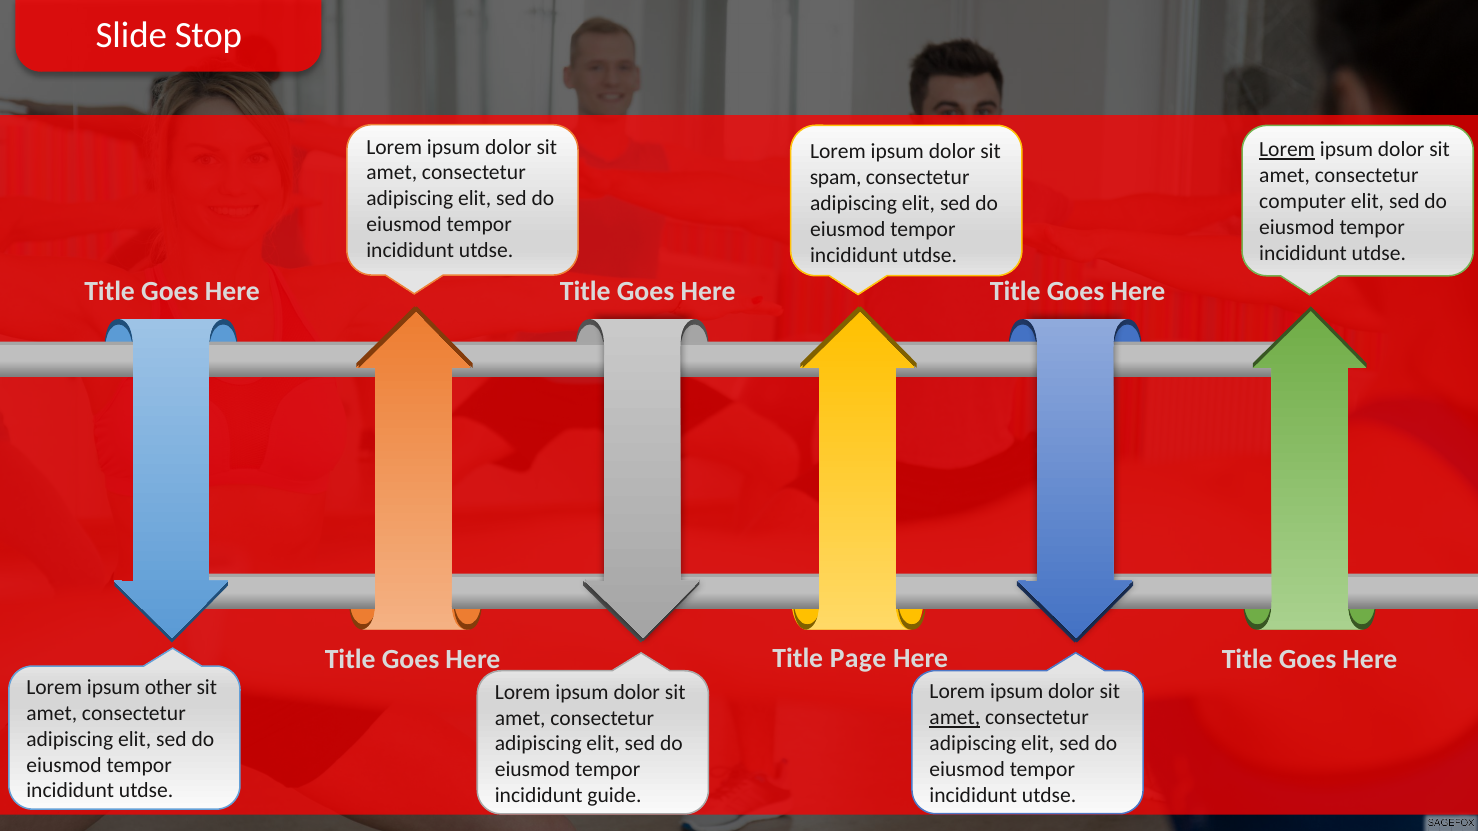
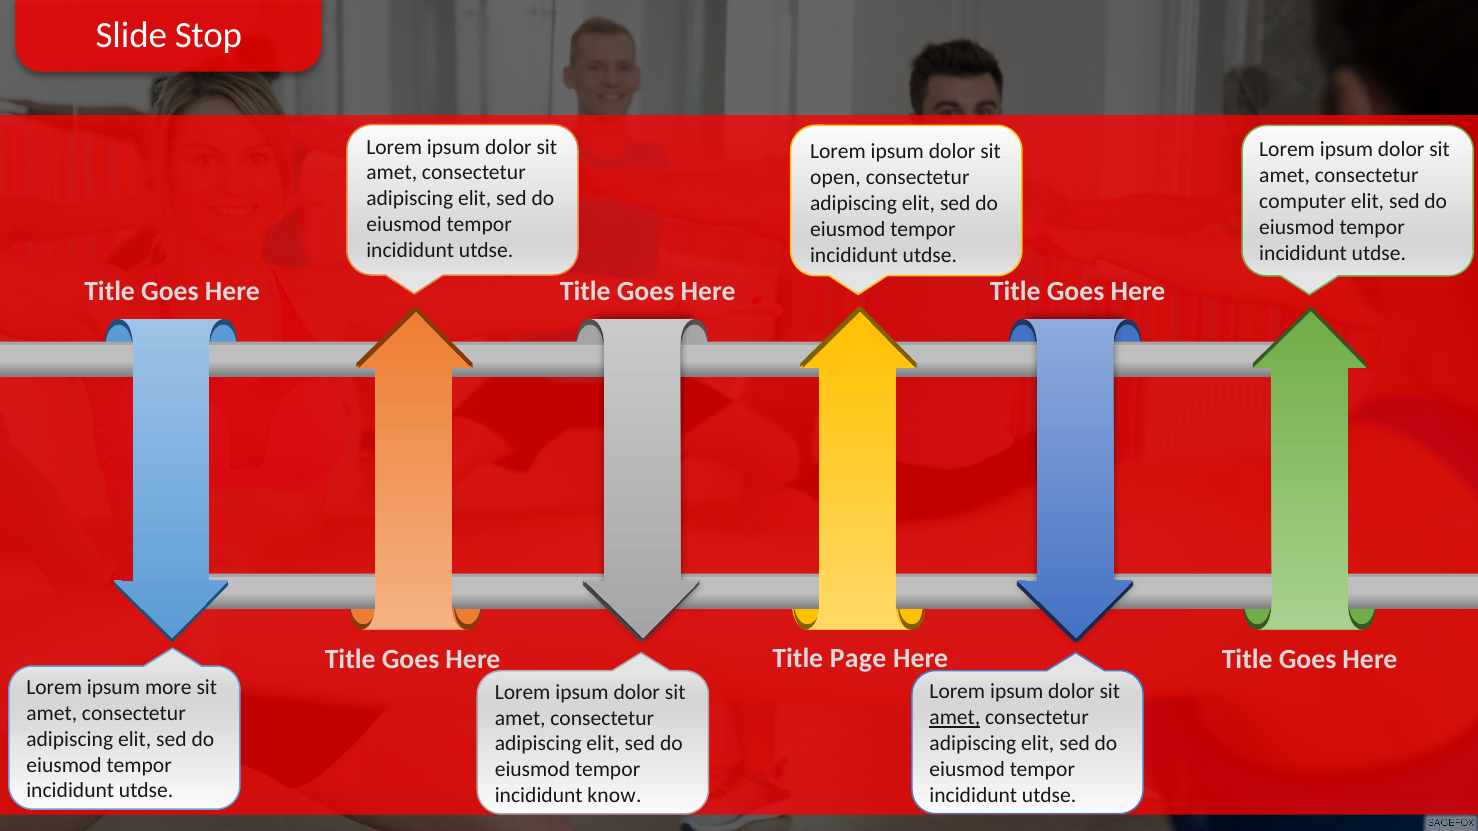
Lorem underline: present -> none (1287, 150)
spam: spam -> open (835, 178)
other: other -> more (168, 688)
guide: guide -> know (614, 796)
